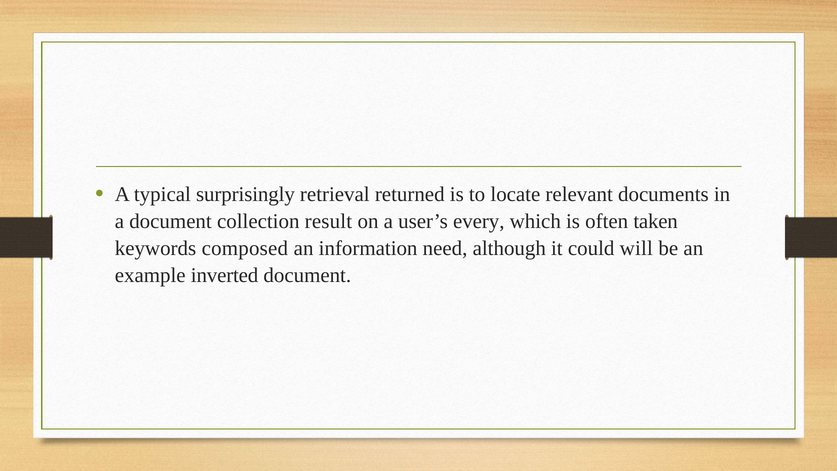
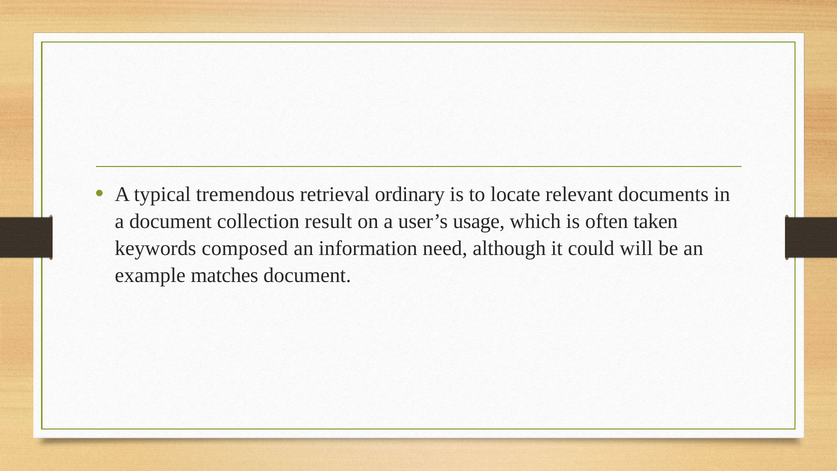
surprisingly: surprisingly -> tremendous (245, 194)
returned: returned -> ordinary (410, 194)
every: every -> usage (479, 221)
inverted: inverted -> matches (225, 275)
